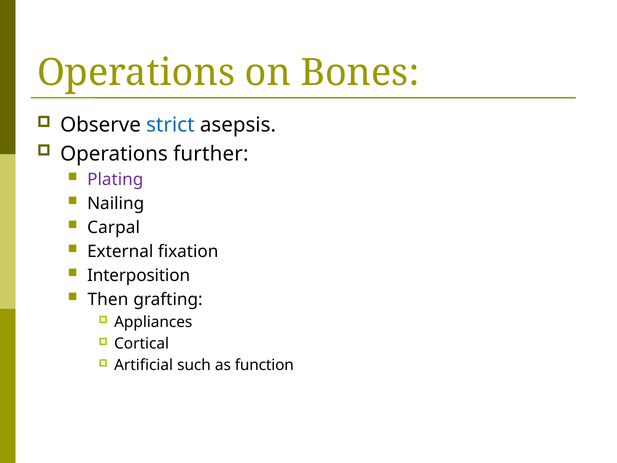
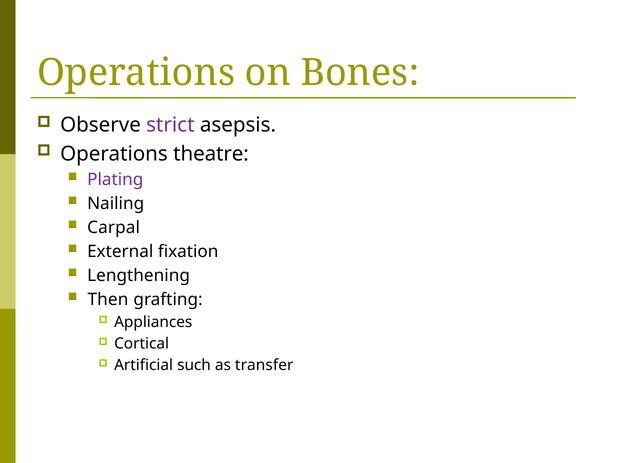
strict colour: blue -> purple (170, 125)
further: further -> theatre (211, 154)
Interposition: Interposition -> Lengthening (139, 275)
function: function -> transfer (264, 365)
